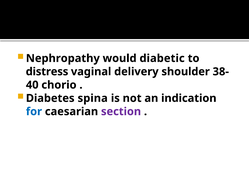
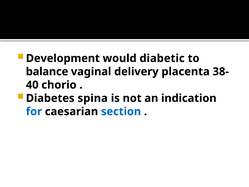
Nephropathy: Nephropathy -> Development (63, 58)
distress: distress -> balance (47, 72)
shoulder: shoulder -> placenta (186, 72)
section colour: purple -> blue (121, 111)
